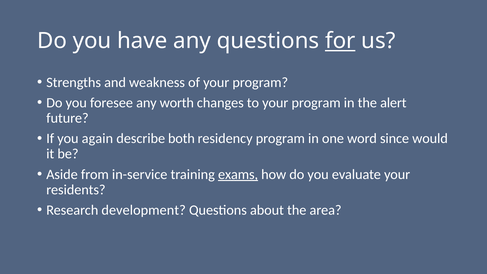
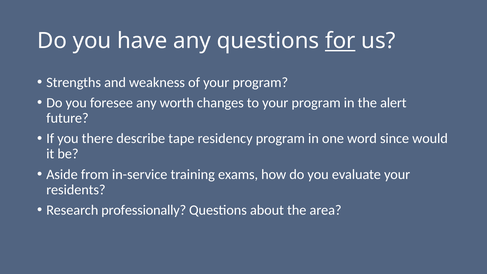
again: again -> there (97, 139)
both: both -> tape (181, 139)
exams underline: present -> none (238, 174)
development: development -> professionally (144, 210)
